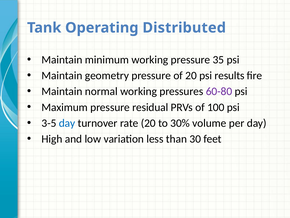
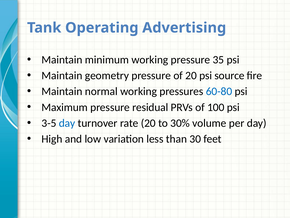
Distributed: Distributed -> Advertising (184, 28)
results: results -> source (229, 75)
60-80 colour: purple -> blue (219, 91)
